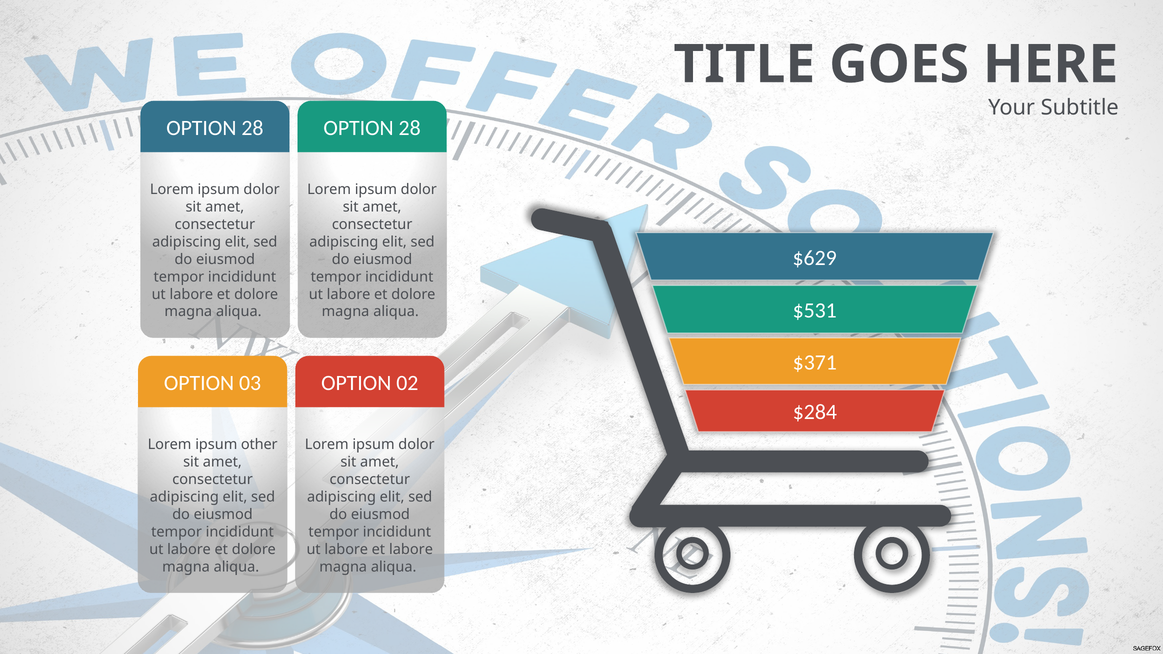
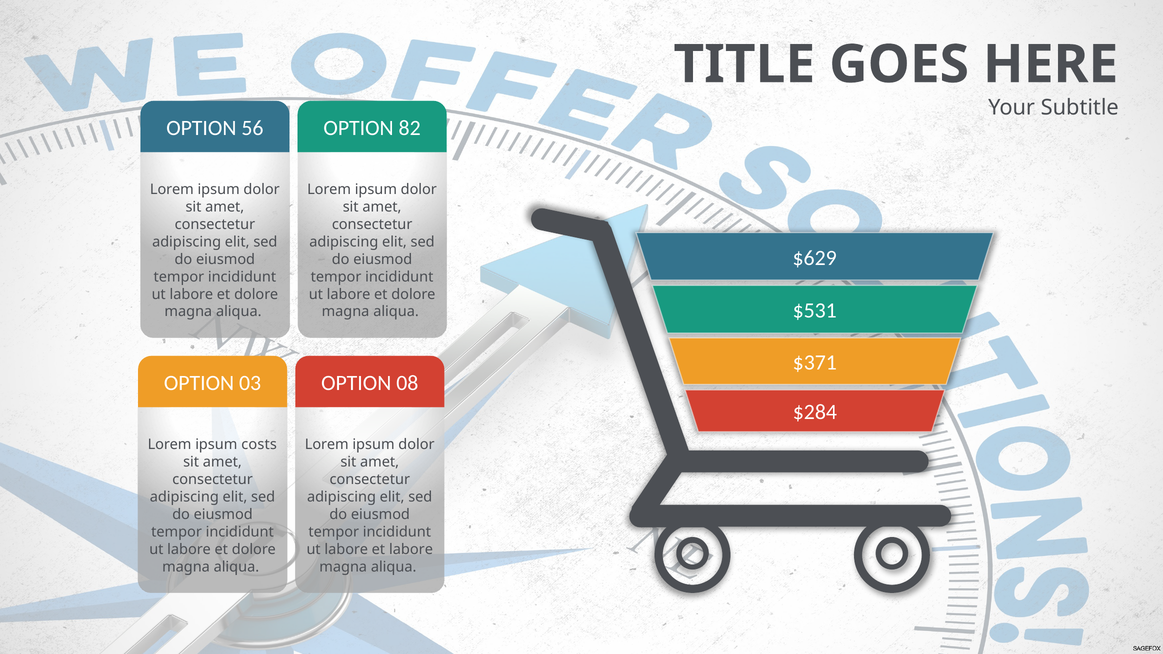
28: 28 -> 56 (252, 128)
28: 28 -> 82 (410, 128)
02: 02 -> 08 (407, 383)
other: other -> costs (259, 445)
